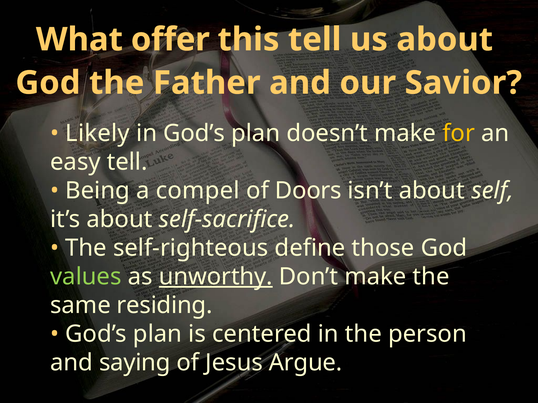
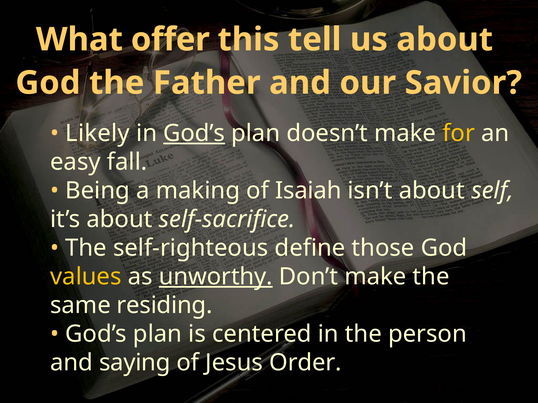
God’s underline: none -> present (194, 133)
easy tell: tell -> fall (127, 162)
compel: compel -> making (198, 191)
Doors: Doors -> Isaiah (308, 191)
values colour: light green -> yellow (86, 277)
Argue: Argue -> Order (305, 363)
